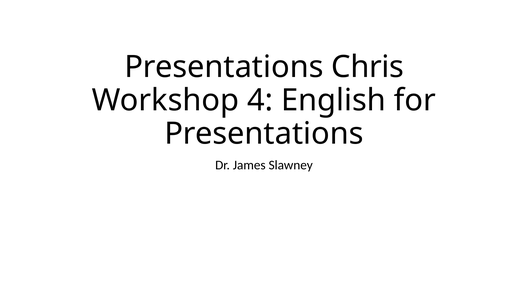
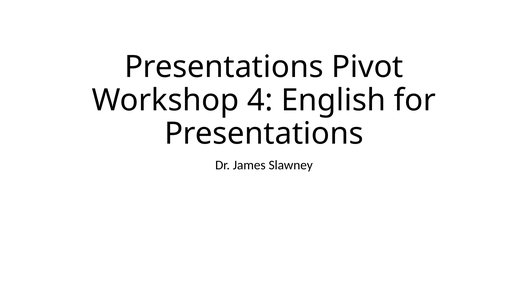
Chris: Chris -> Pivot (367, 67)
